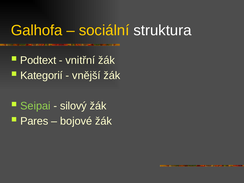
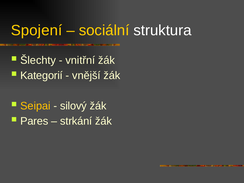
Galhofa: Galhofa -> Spojení (37, 30)
Podtext: Podtext -> Šlechty (38, 60)
Seipai colour: light green -> yellow (35, 106)
bojové: bojové -> strkání (76, 121)
